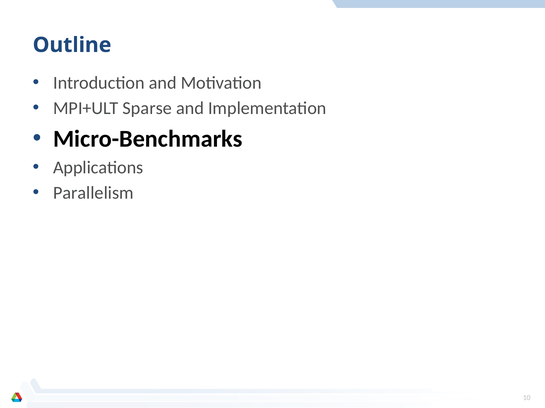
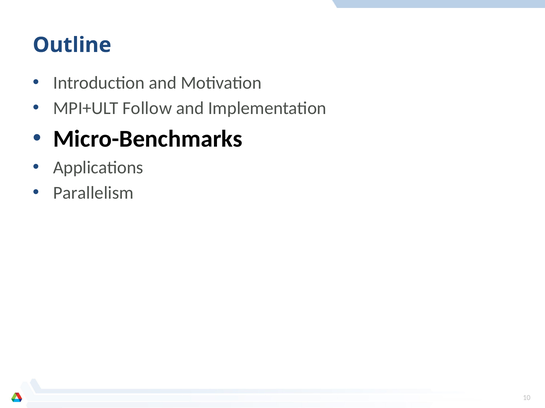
Sparse: Sparse -> Follow (147, 108)
